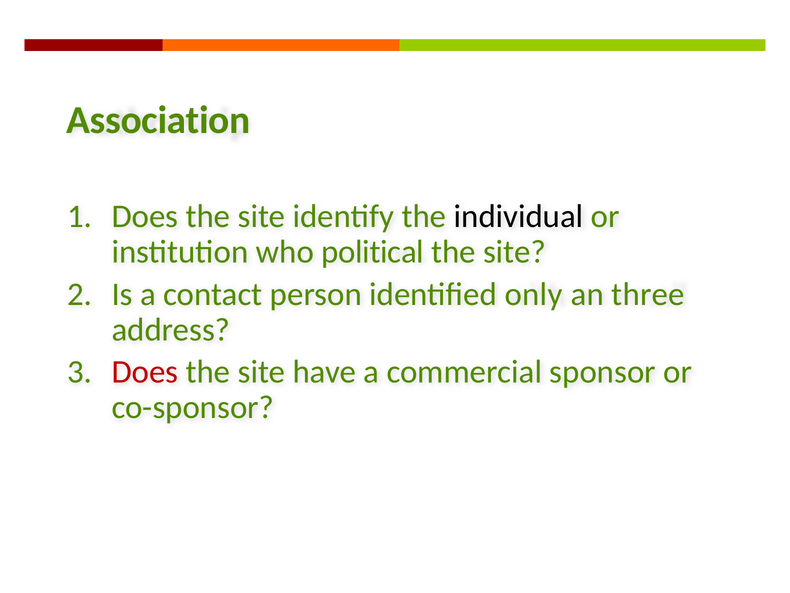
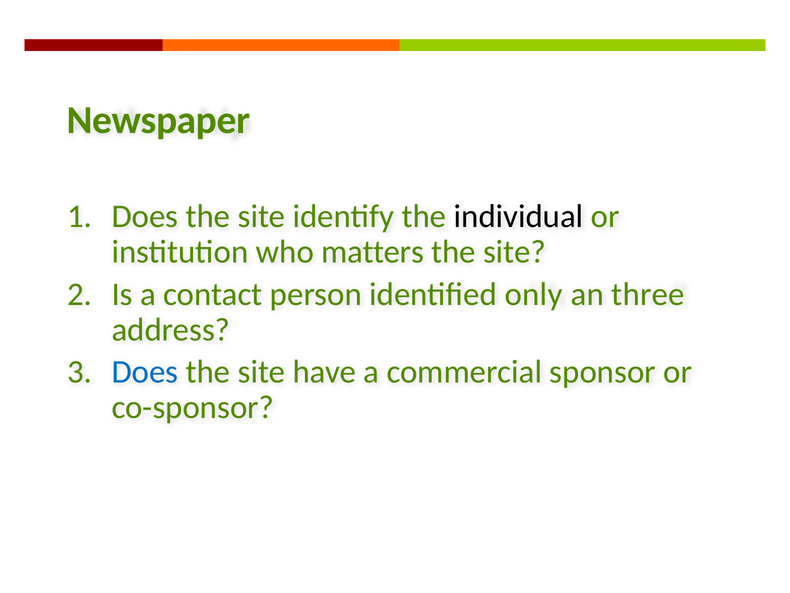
Association: Association -> Newspaper (158, 120)
political: political -> matters (373, 252)
Does colour: red -> blue (145, 372)
